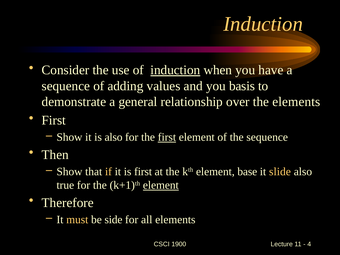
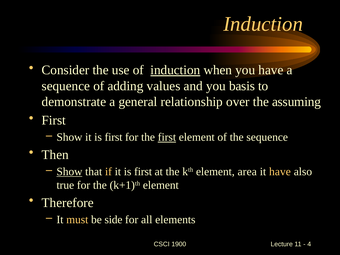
the elements: elements -> assuming (297, 102)
Show it is also: also -> first (114, 137)
Show underline: none -> present (69, 172)
base: base -> area (247, 172)
it slide: slide -> have (280, 172)
element underline: present -> none (161, 185)
